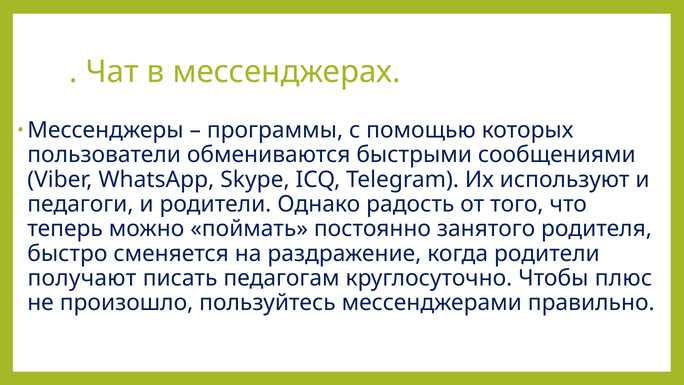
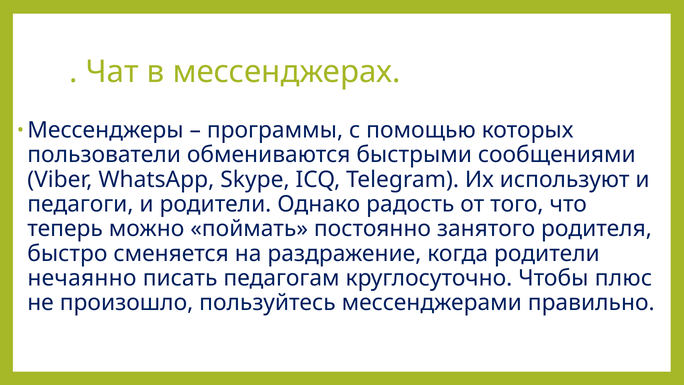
получают: получают -> нечаянно (82, 278)
